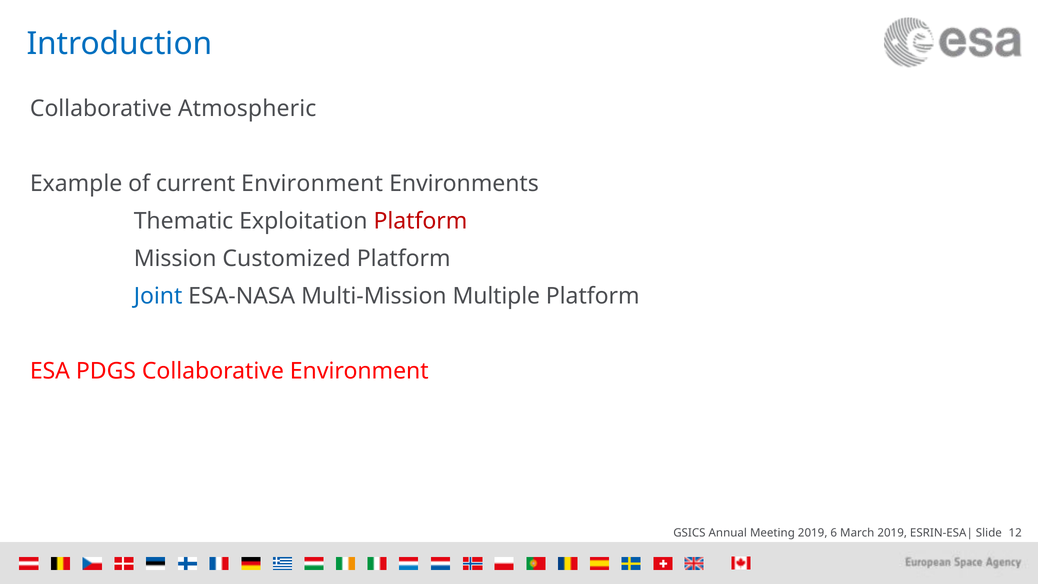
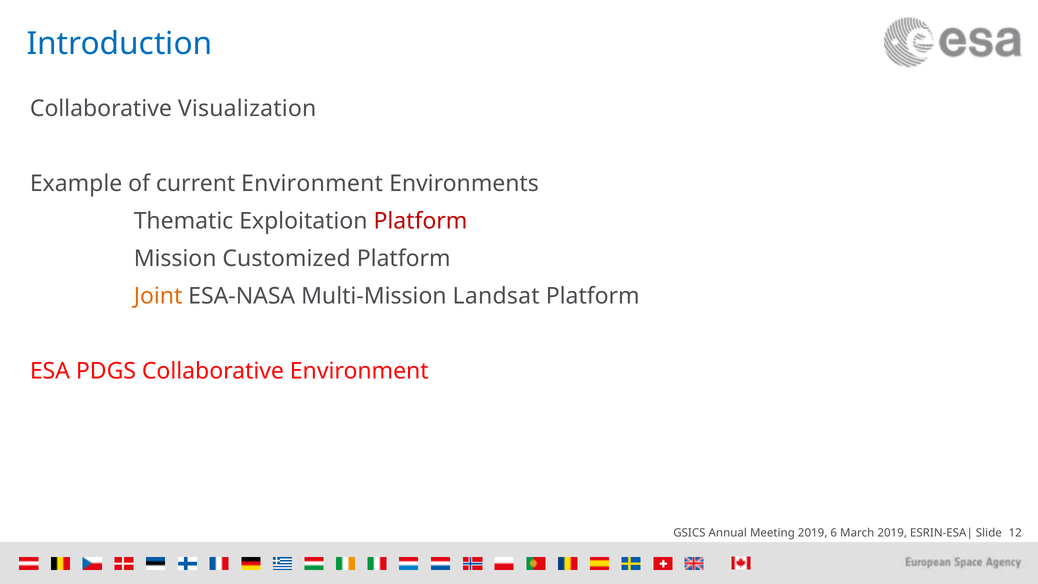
Atmospheric: Atmospheric -> Visualization (247, 108)
Joint colour: blue -> orange (158, 296)
Multiple: Multiple -> Landsat (496, 296)
